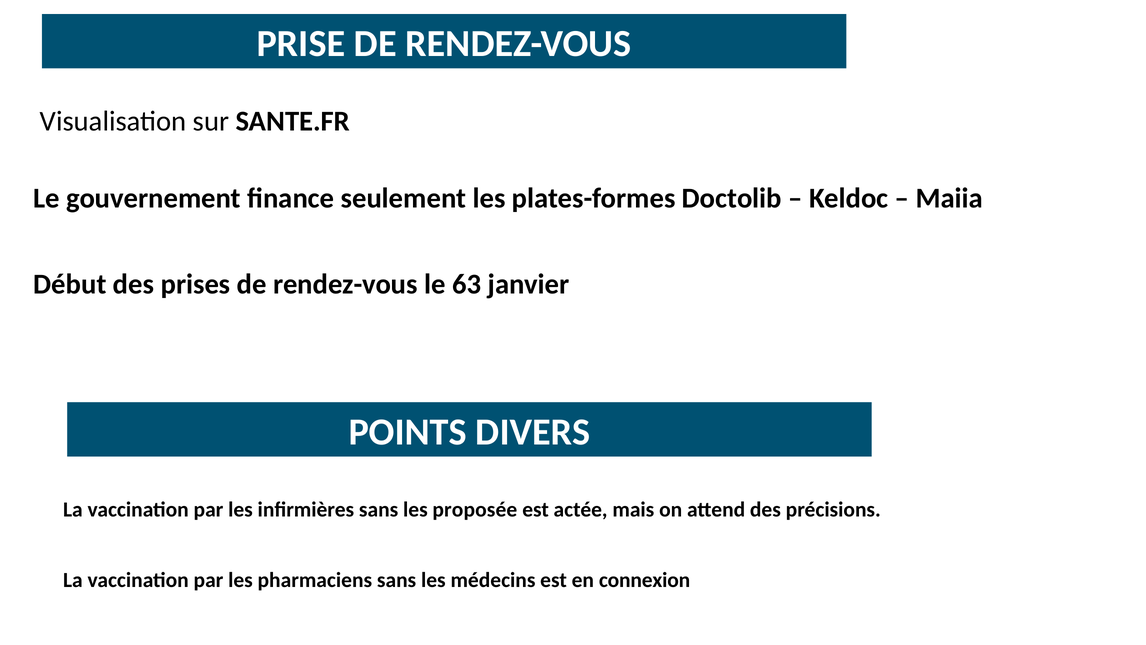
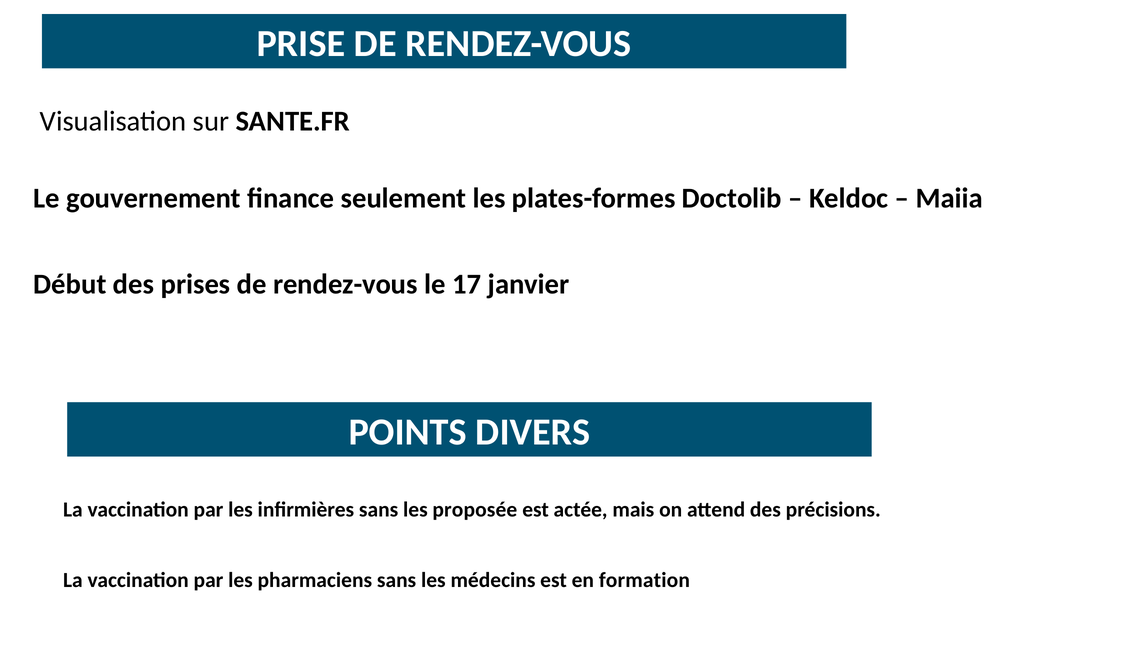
63: 63 -> 17 (467, 284)
connexion: connexion -> formation (644, 580)
